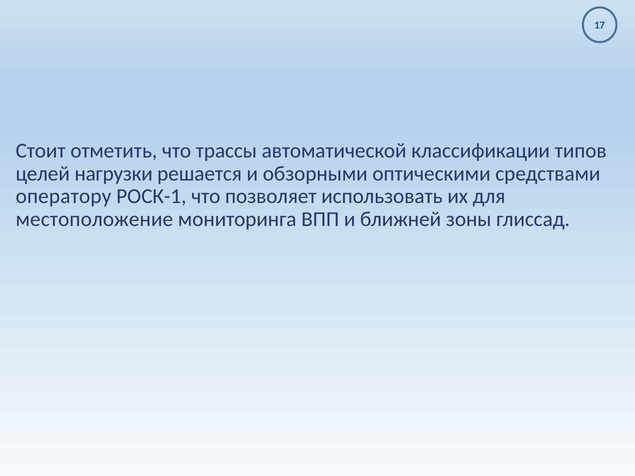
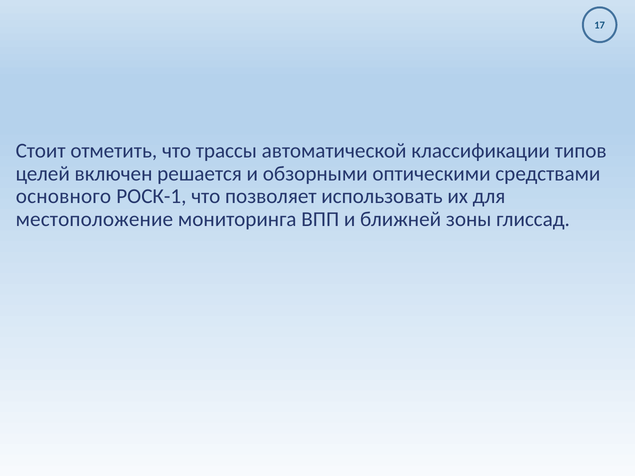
нагрузки: нагрузки -> включен (114, 174)
оператору: оператору -> основного (63, 197)
